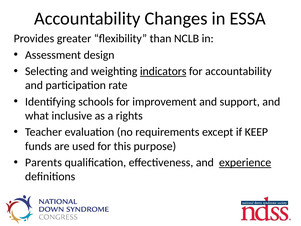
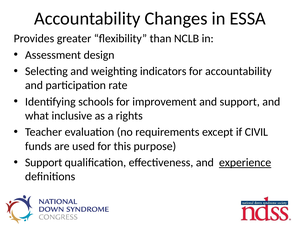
indicators underline: present -> none (163, 71)
KEEP: KEEP -> CIVIL (256, 132)
Parents: Parents -> Support (44, 162)
